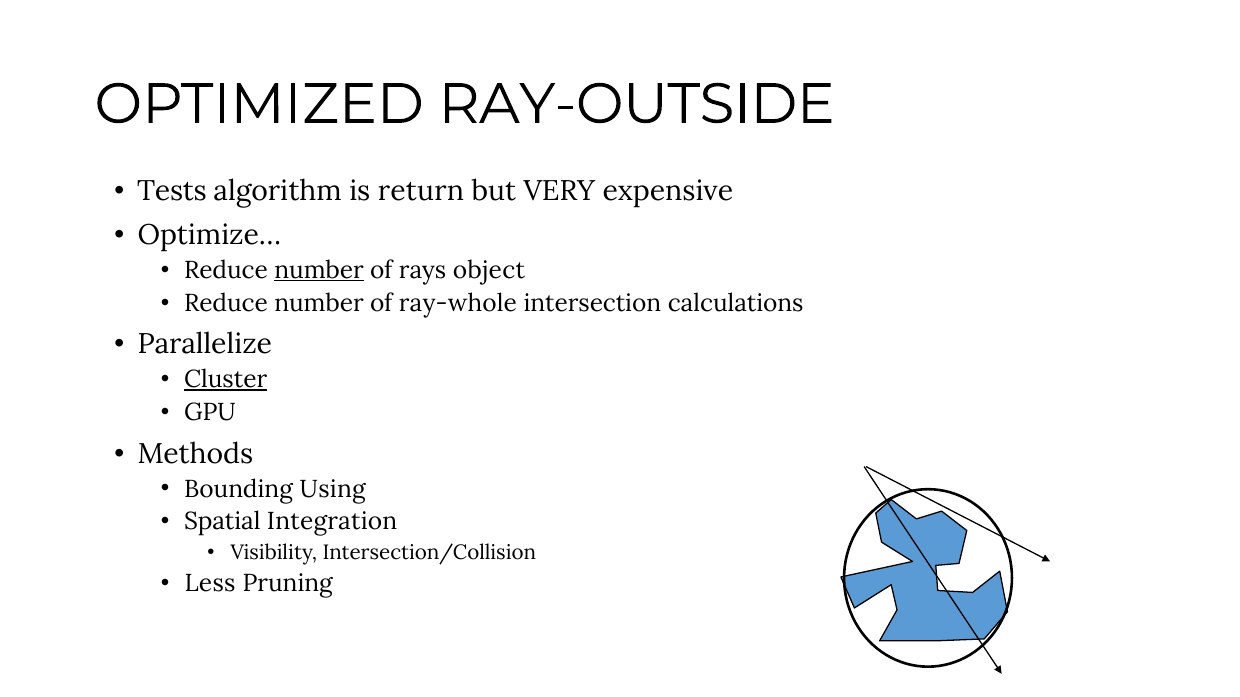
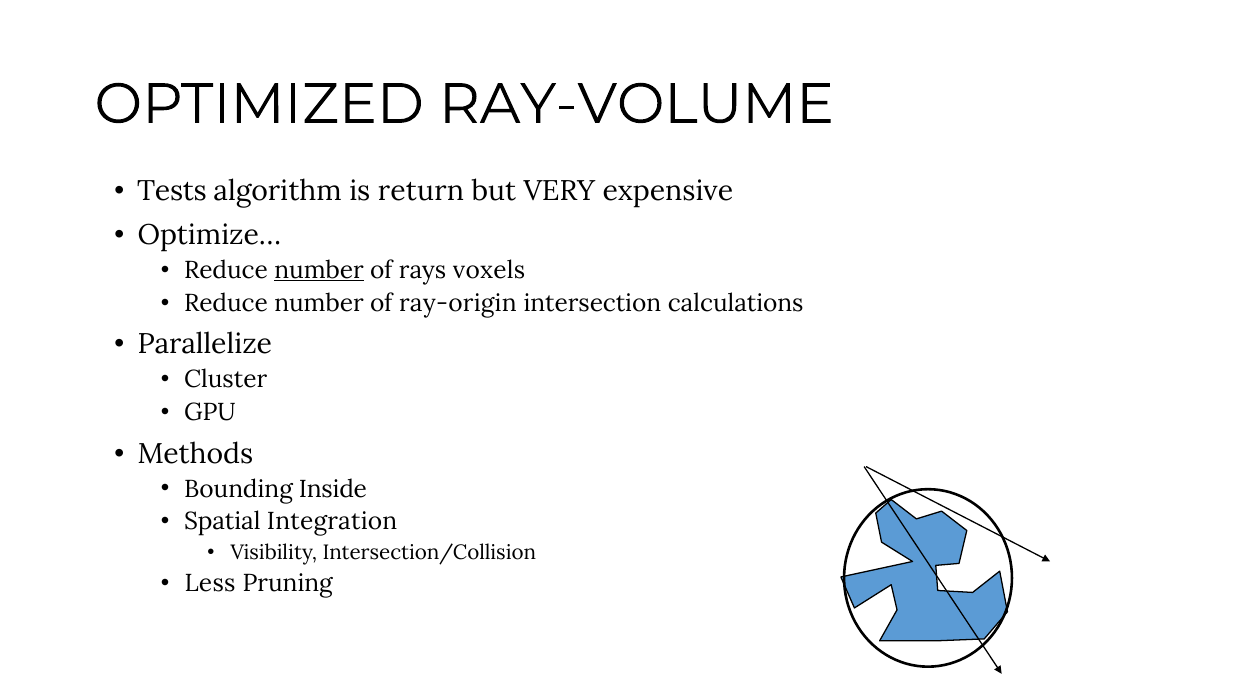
RAY-OUTSIDE: RAY-OUTSIDE -> RAY-VOLUME (637, 104)
object: object -> voxels (489, 270)
ray-whole: ray-whole -> ray-origin (458, 303)
Cluster underline: present -> none (226, 380)
Using: Using -> Inside (333, 489)
